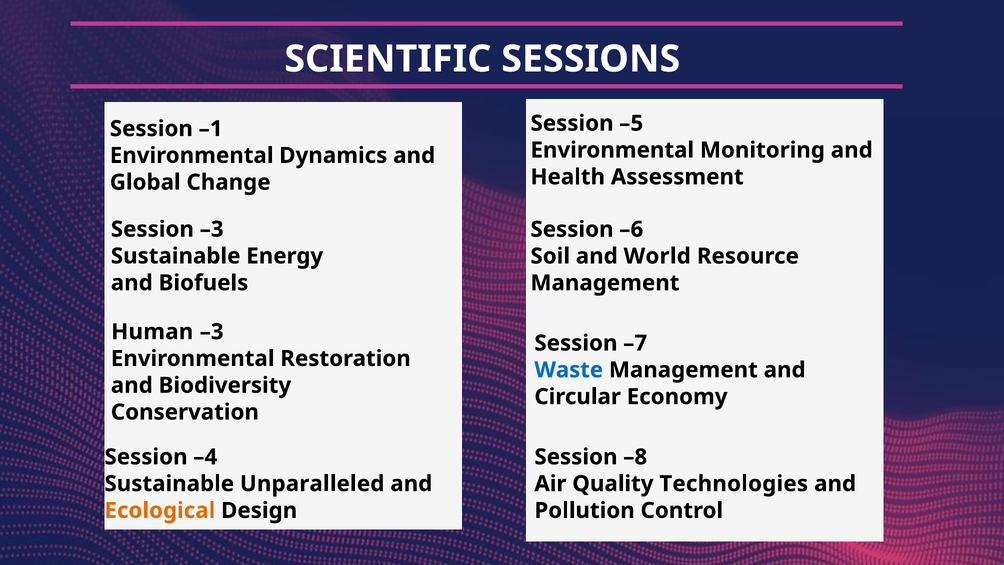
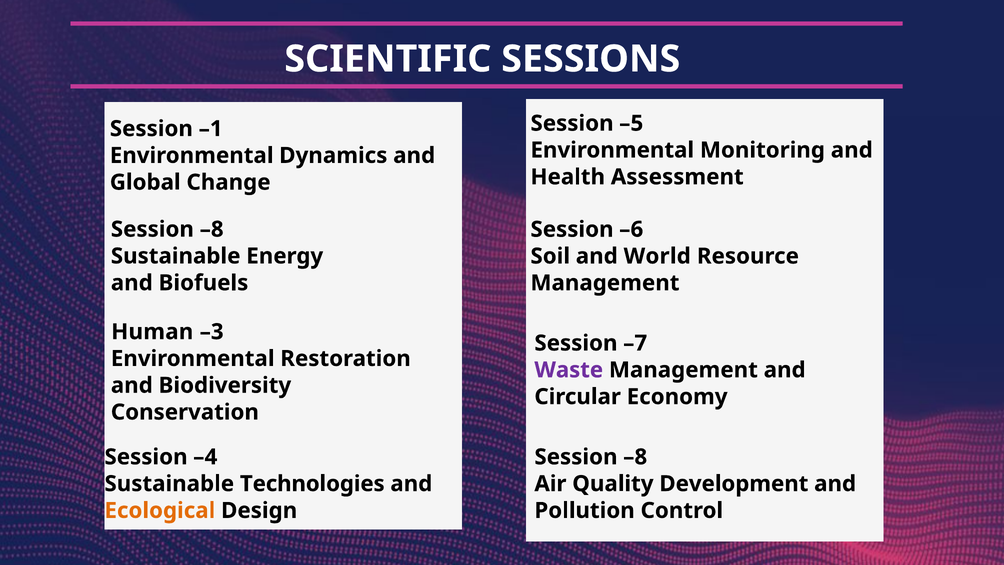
–3: –3 -> –8 (212, 229)
Waste colour: blue -> purple (569, 370)
Unparalleled: Unparalleled -> Technologies (312, 484)
Technologies: Technologies -> Development (734, 484)
